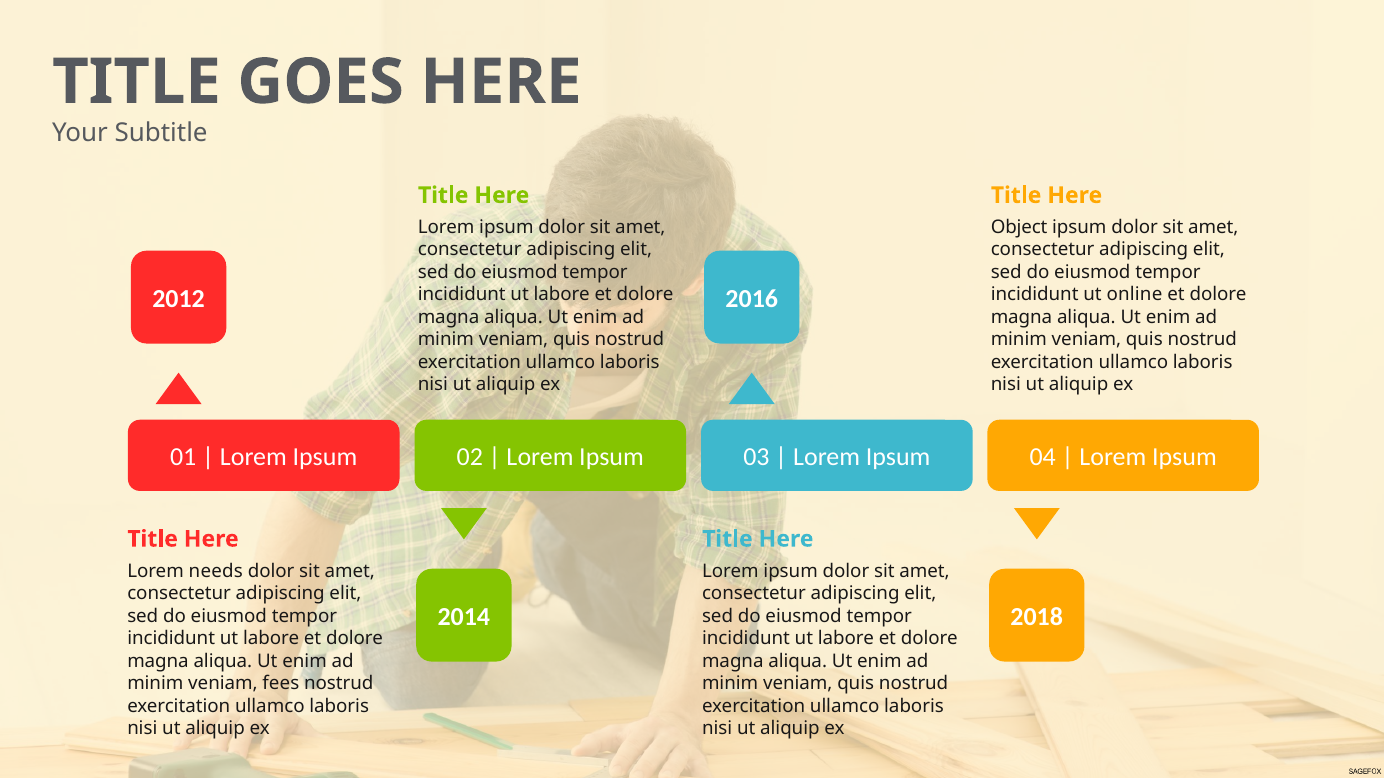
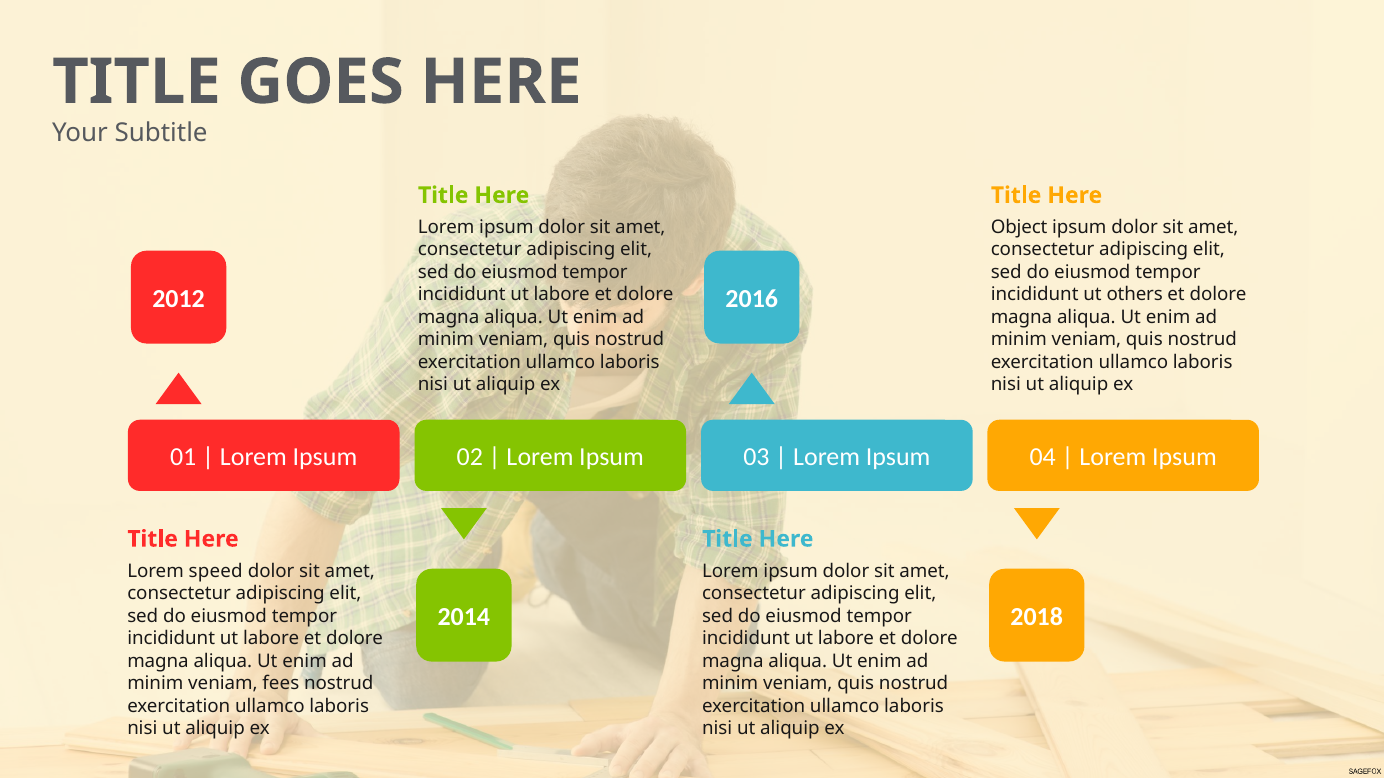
online: online -> others (1135, 295)
needs: needs -> speed (216, 571)
